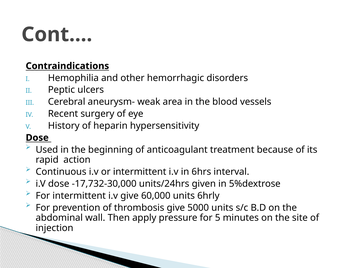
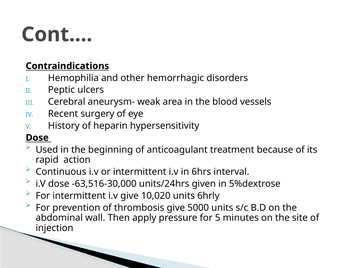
-17,732-30,000: -17,732-30,000 -> -63,516-30,000 (104, 184)
60,000: 60,000 -> 10,020 (156, 196)
